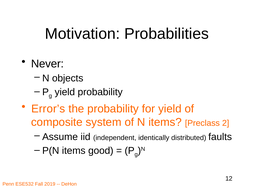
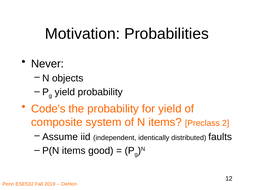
Error’s: Error’s -> Code’s (48, 109)
